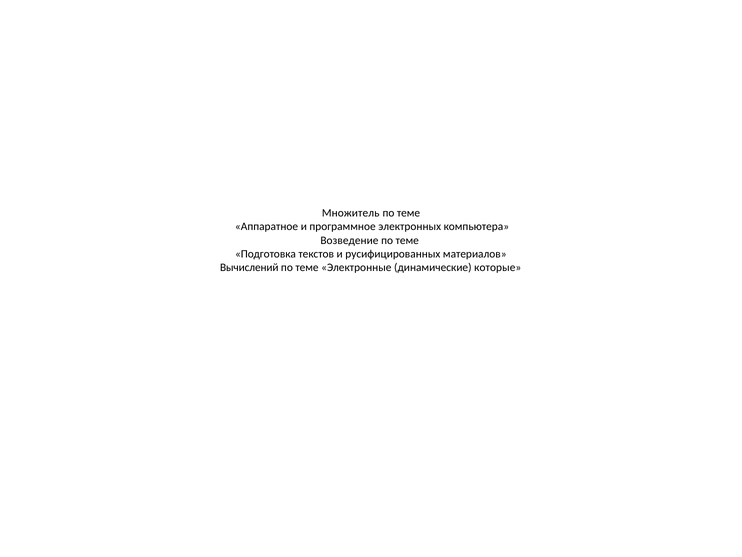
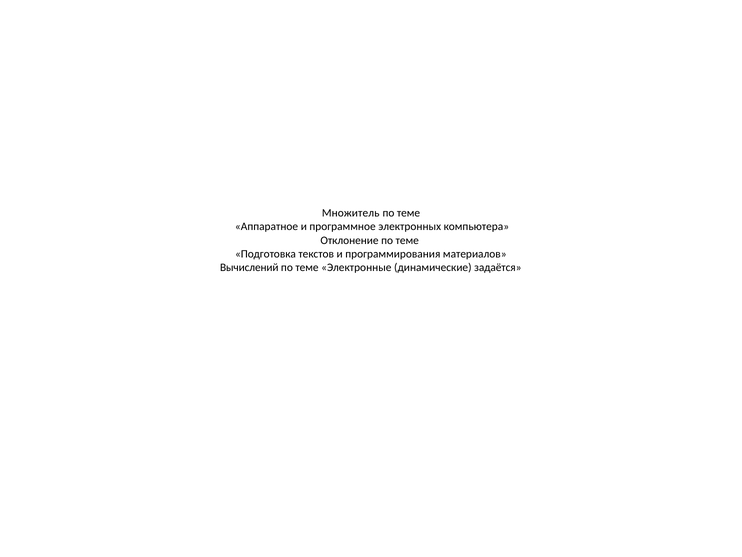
Возведение: Возведение -> Отклонение (349, 240)
русифицированных: русифицированных -> программирования (393, 254)
которые: которые -> задаётся (498, 267)
